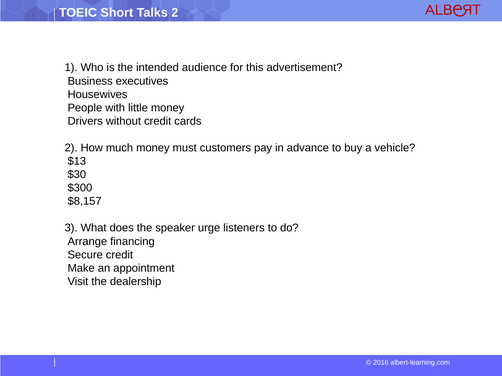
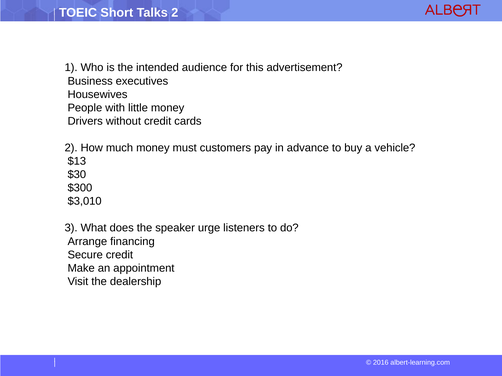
$8,157: $8,157 -> $3,010 (85, 202)
